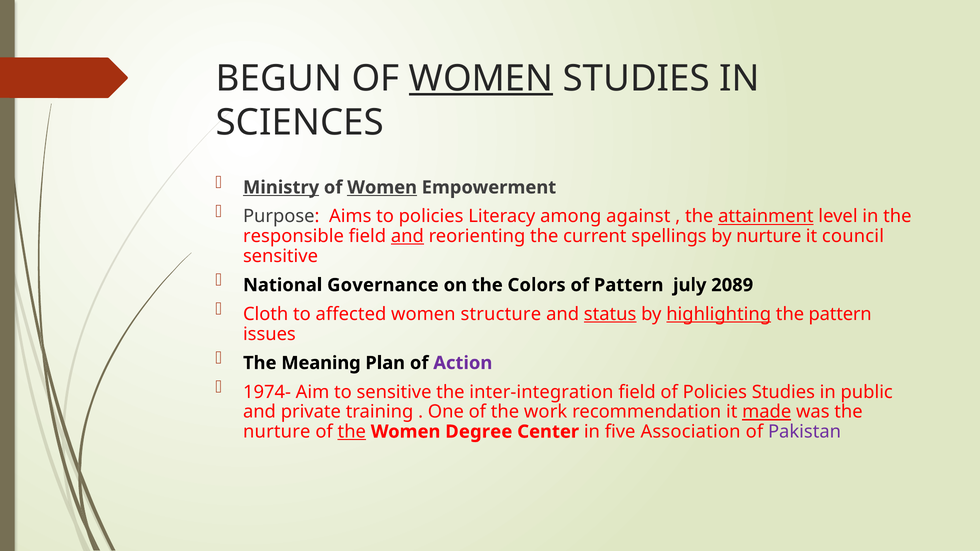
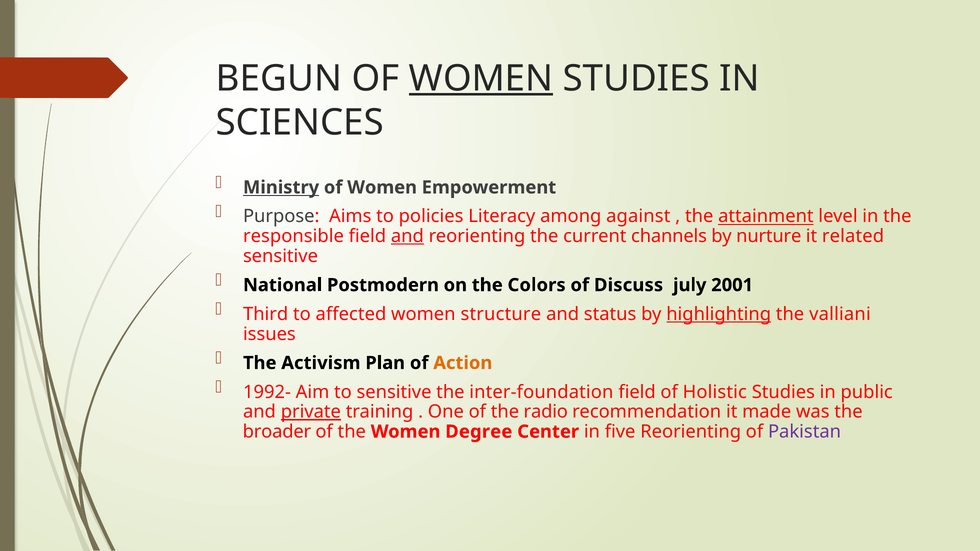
Women underline: present -> none (382, 187)
spellings: spellings -> channels (669, 236)
council: council -> related (853, 236)
Governance: Governance -> Postmodern (383, 285)
of Pattern: Pattern -> Discuss (629, 285)
2089: 2089 -> 2001 (732, 285)
Cloth: Cloth -> Third (266, 314)
status underline: present -> none (610, 314)
the pattern: pattern -> valliani (840, 314)
Meaning: Meaning -> Activism (321, 363)
Action colour: purple -> orange (463, 363)
1974-: 1974- -> 1992- (267, 392)
inter-integration: inter-integration -> inter-foundation (541, 392)
of Policies: Policies -> Holistic (715, 392)
private underline: none -> present (311, 412)
work: work -> radio (546, 412)
made underline: present -> none (767, 412)
nurture: nurture -> broader (277, 432)
the underline: present -> none (352, 432)
five Association: Association -> Reorienting (691, 432)
